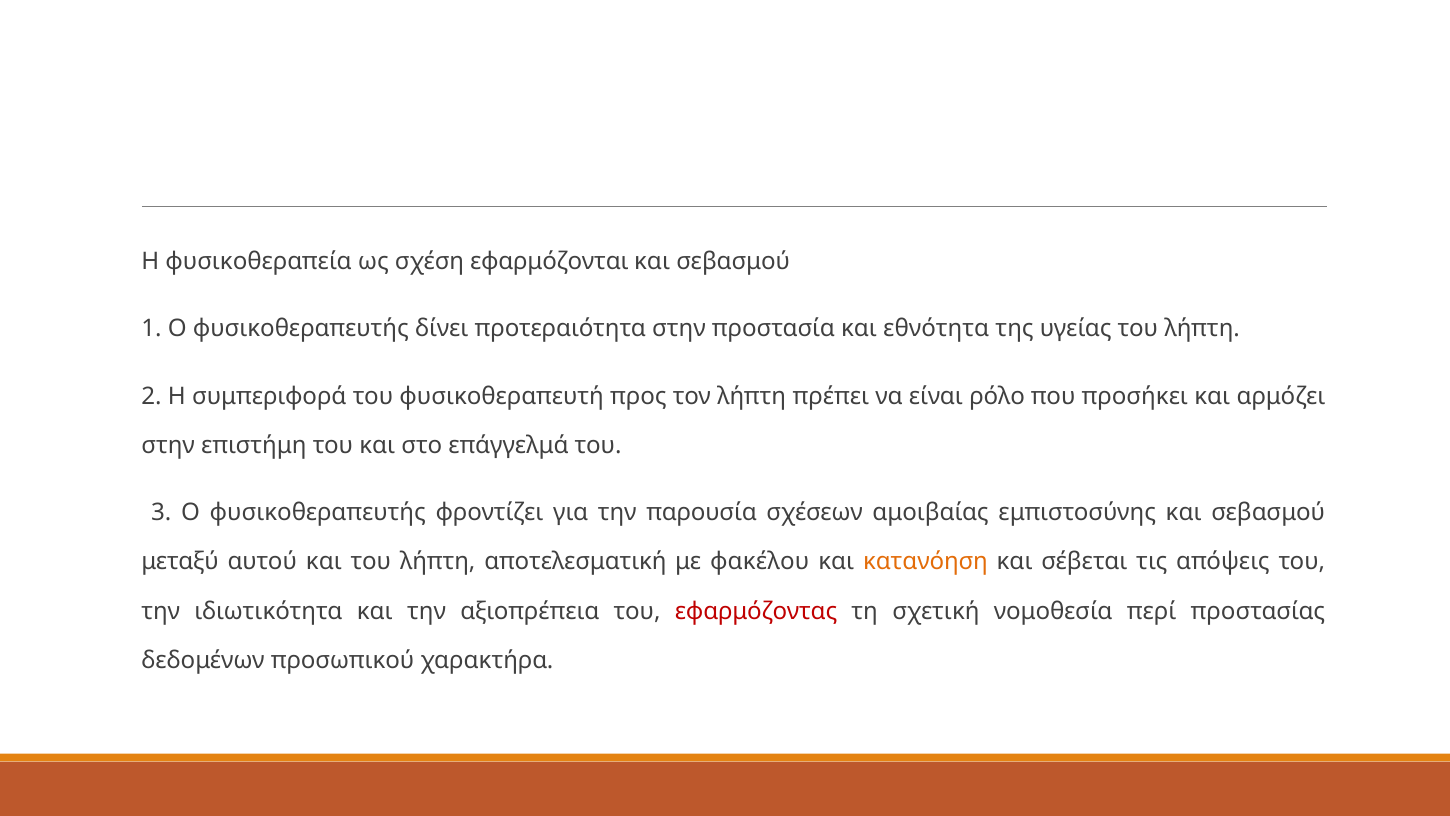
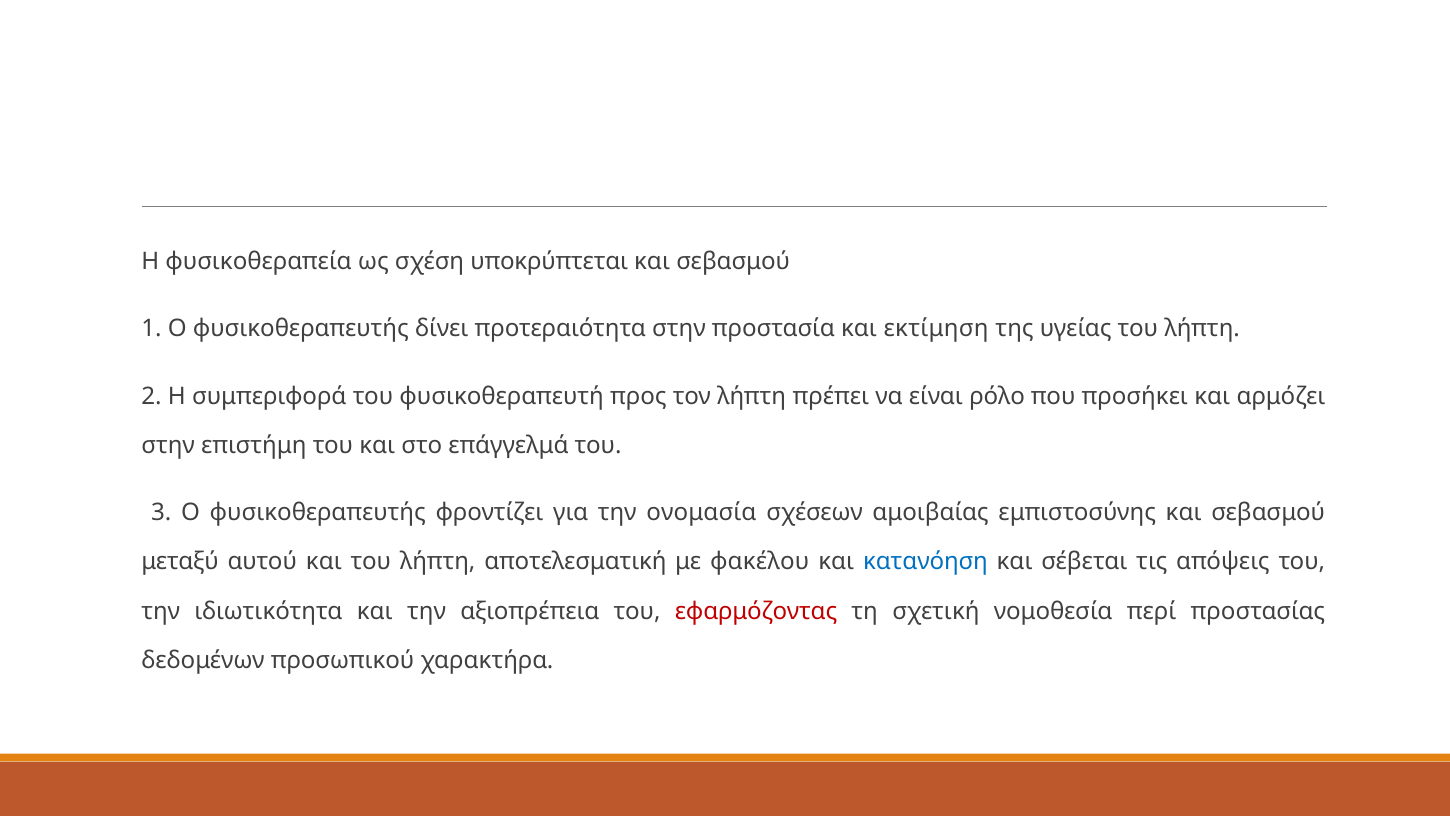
εφαρμόζονται: εφαρμόζονται -> υποκρύπτεται (549, 261)
εθνότητα: εθνότητα -> εκτίμηση (936, 329)
παρουσία: παρουσία -> ονομασία (701, 512)
κατανόηση colour: orange -> blue (925, 562)
